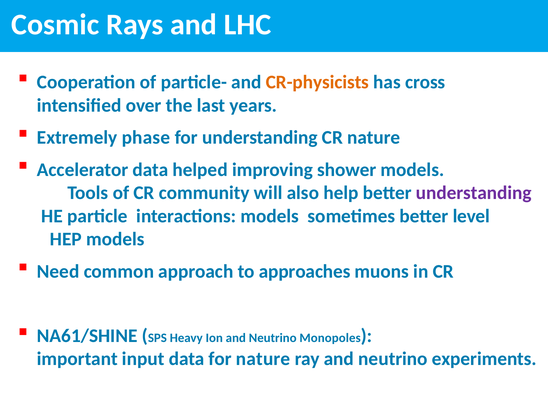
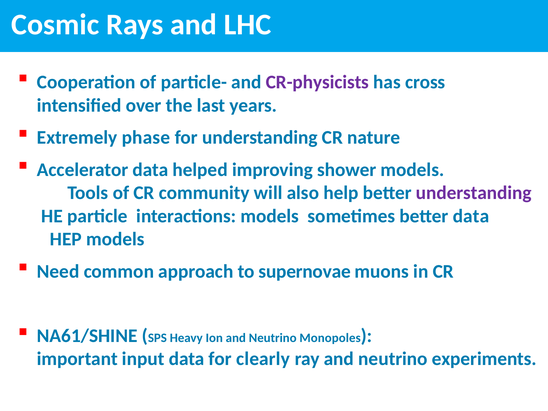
CR-physicists colour: orange -> purple (317, 82)
better level: level -> data (471, 216)
approaches: approaches -> supernovae (305, 271)
for nature: nature -> clearly (263, 359)
